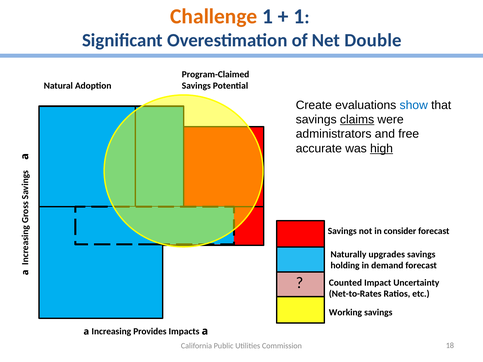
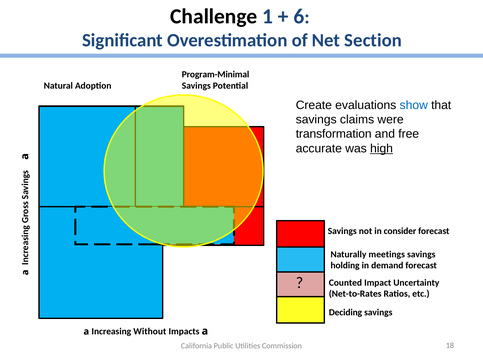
Challenge colour: orange -> black (214, 16)
1: 1 -> 6 (299, 16)
Double: Double -> Section (373, 40)
Program-Claimed: Program-Claimed -> Program-Minimal (216, 74)
claims underline: present -> none (357, 120)
administrators: administrators -> transformation (334, 134)
upgrades: upgrades -> meetings (387, 254)
Working: Working -> Deciding (345, 313)
Provides: Provides -> Without (150, 332)
